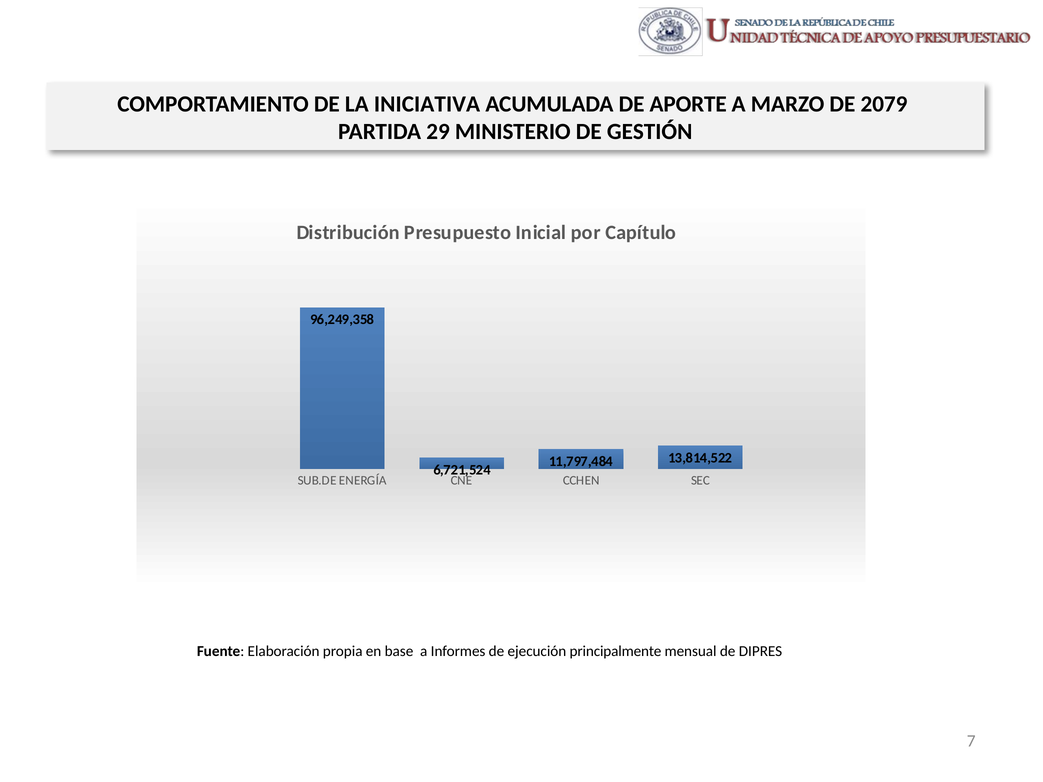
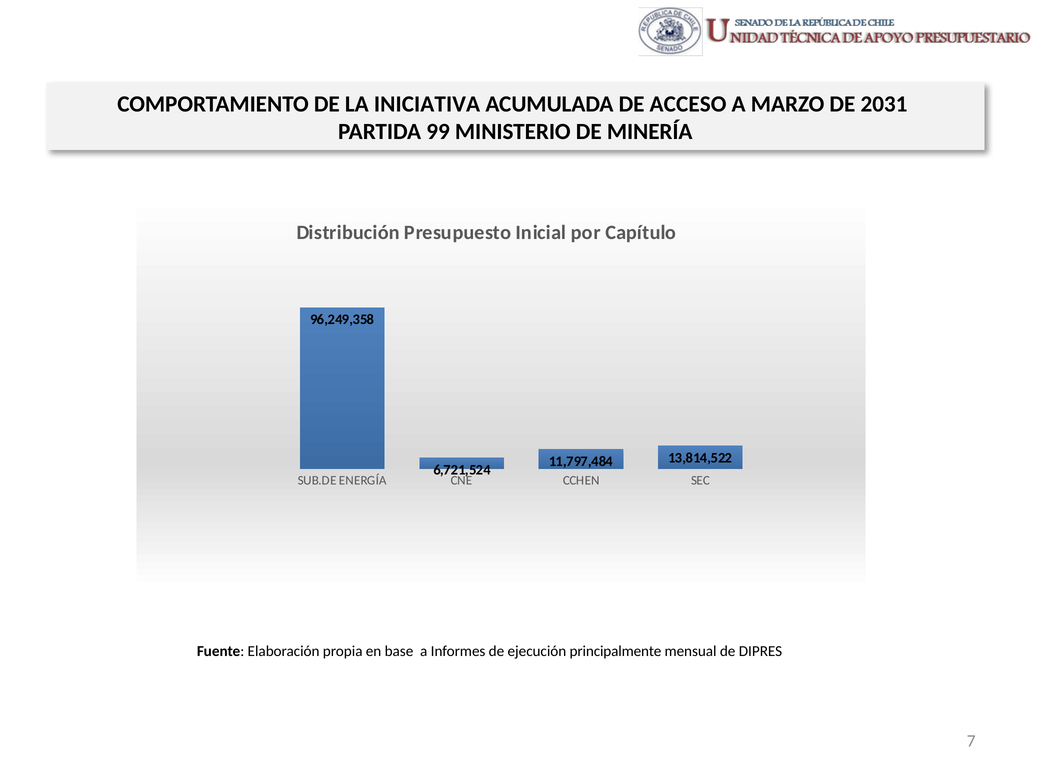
APORTE: APORTE -> ACCESO (688, 104)
2079: 2079 -> 2031 (884, 104)
29: 29 -> 99 (438, 132)
GESTIÓN: GESTIÓN -> MINERÍA (650, 132)
